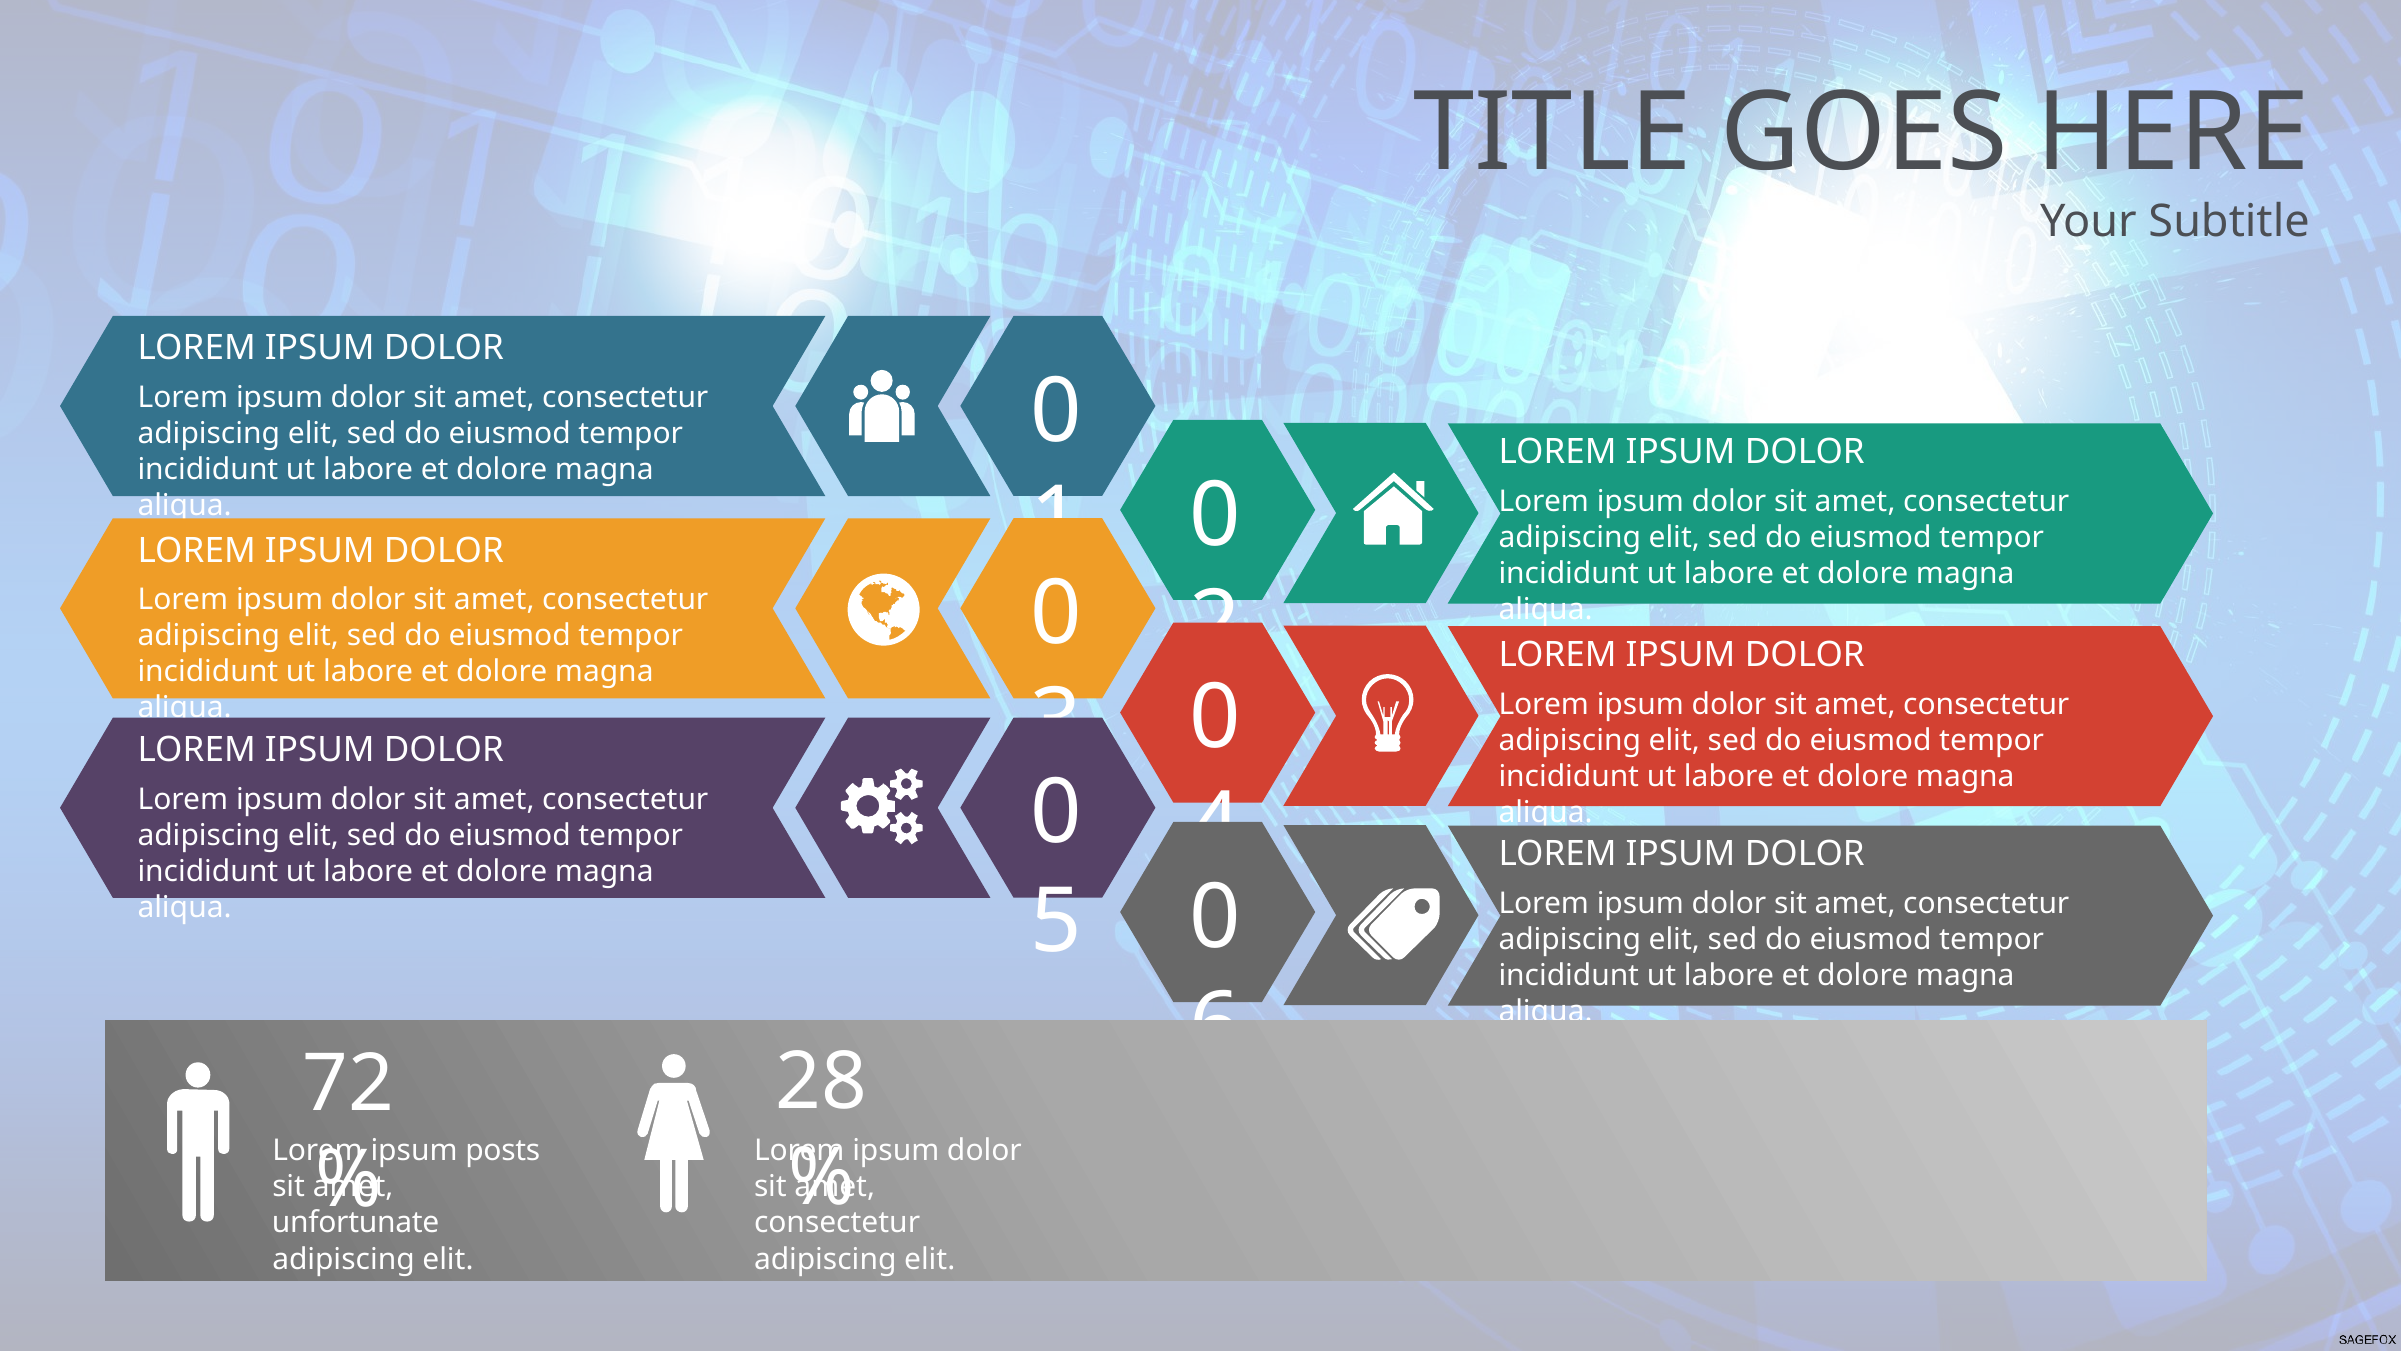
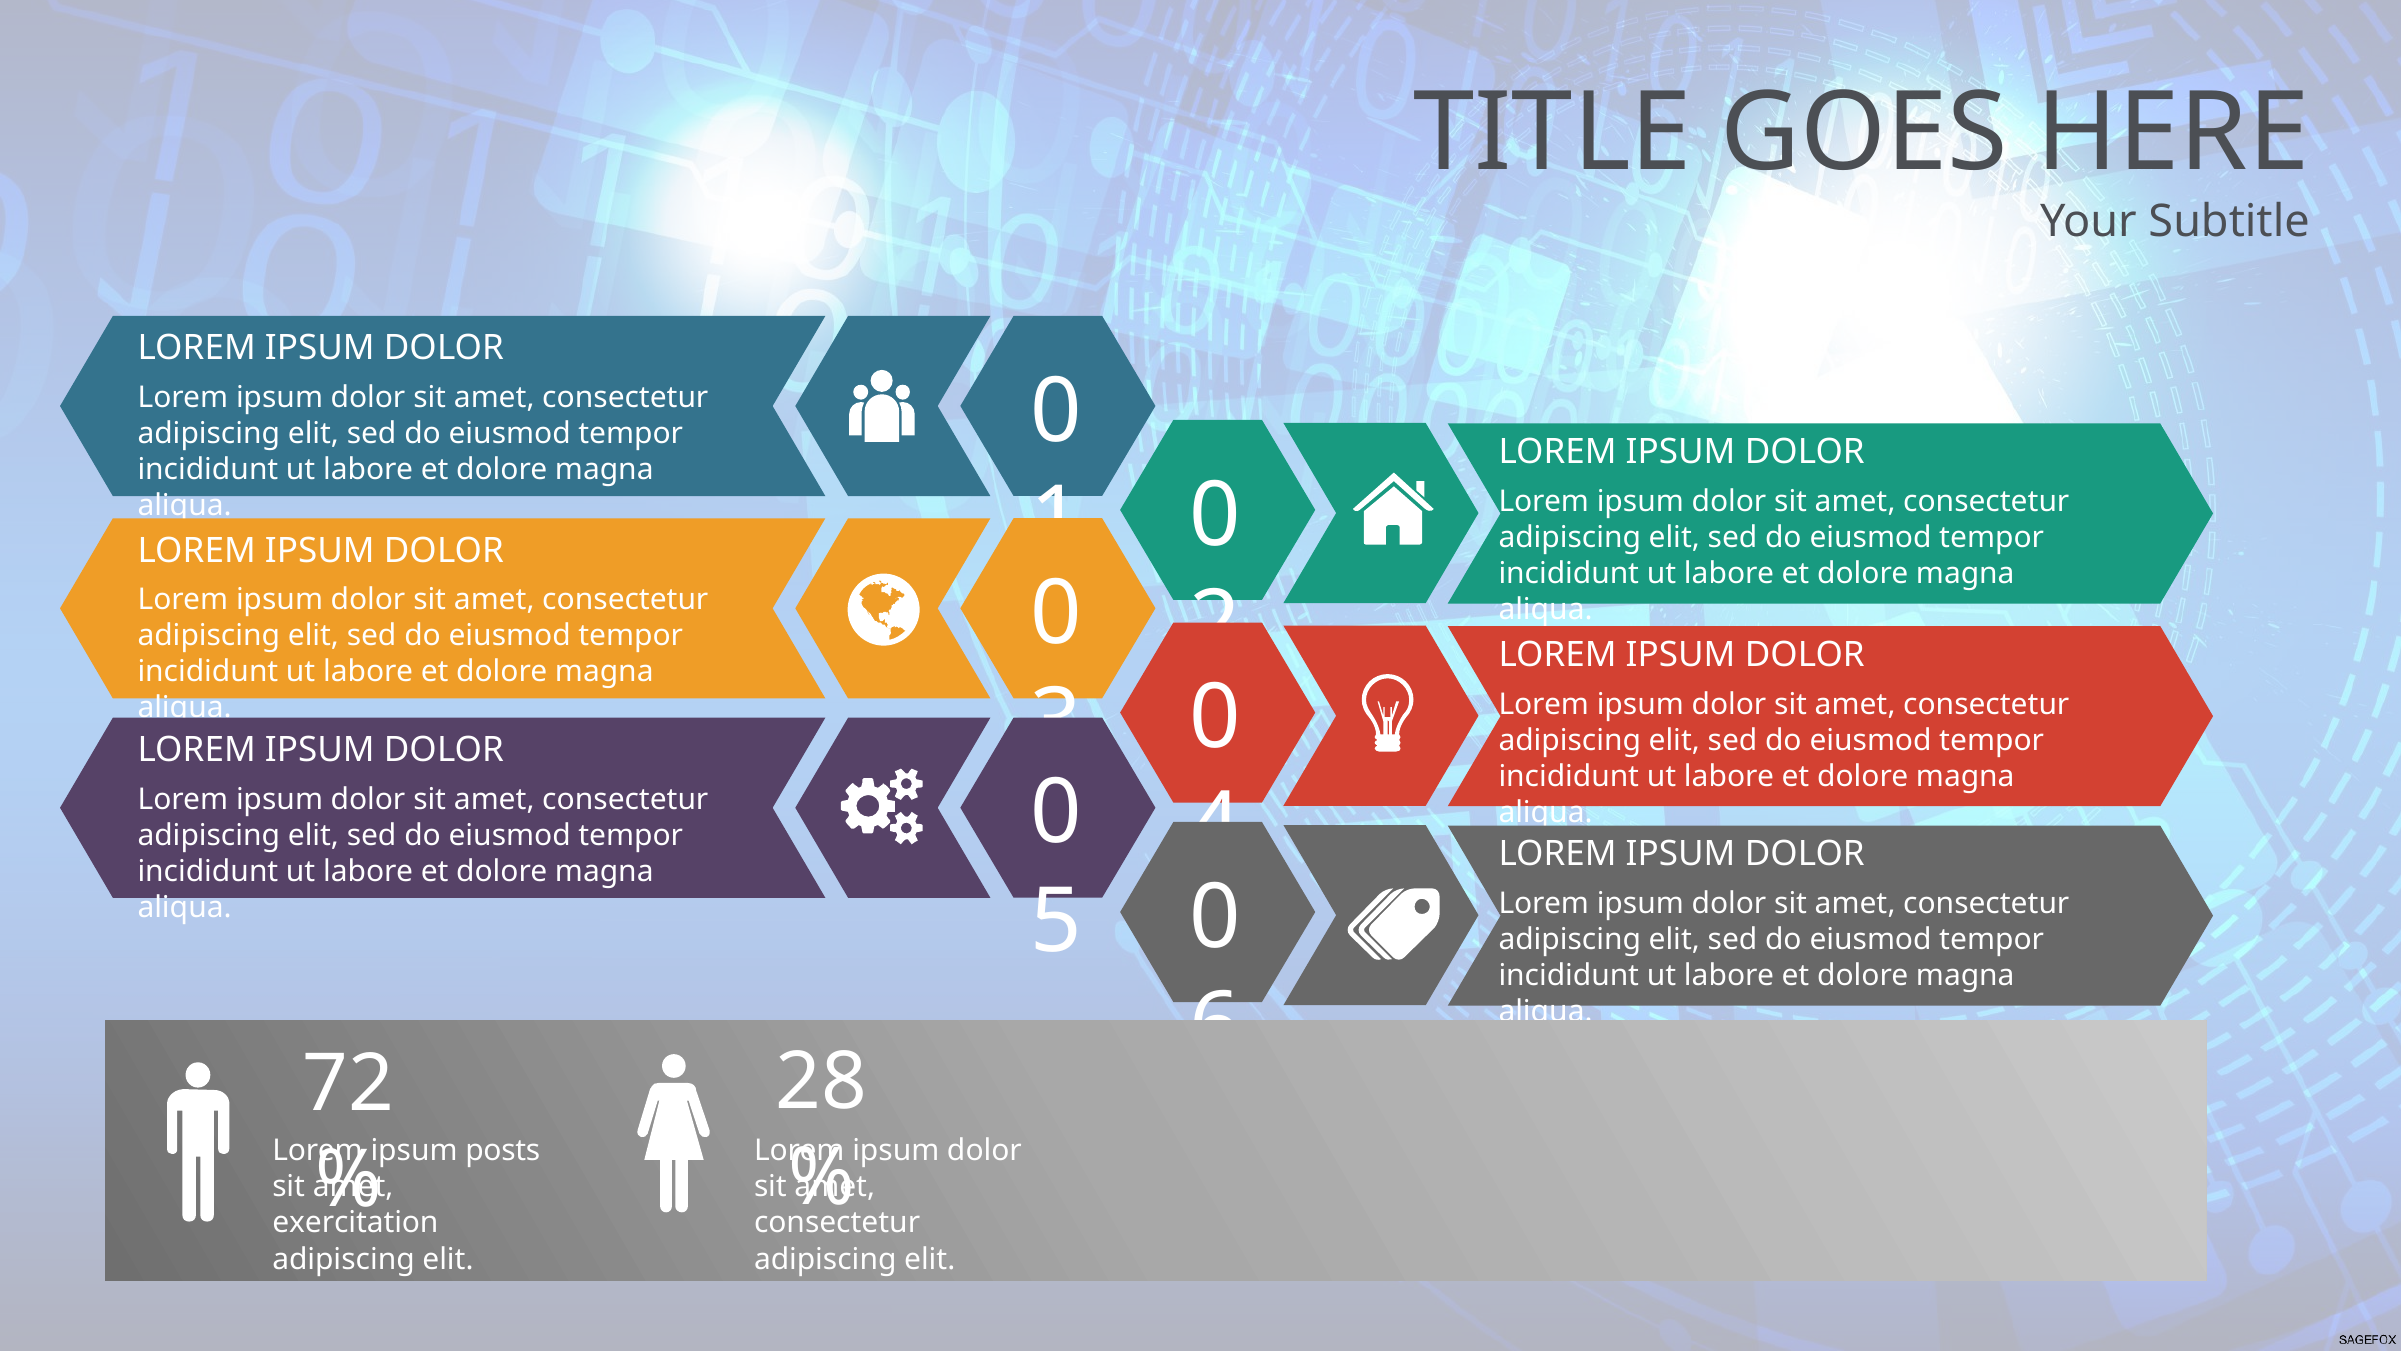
unfortunate: unfortunate -> exercitation (355, 1223)
